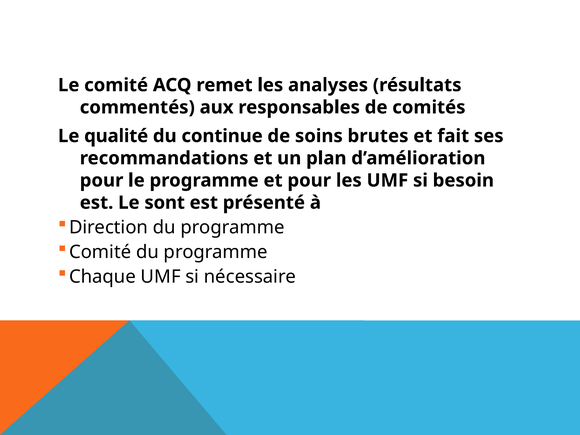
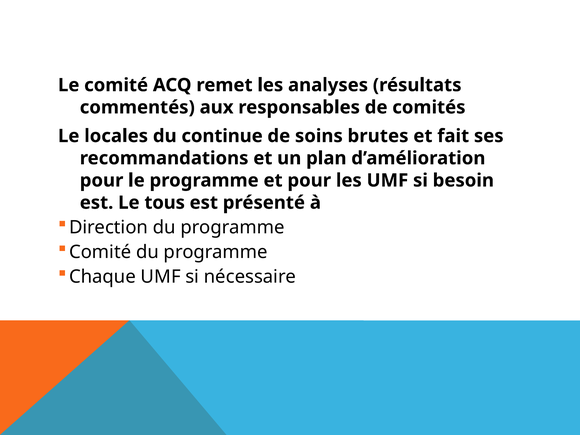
qualité: qualité -> locales (116, 136)
sont: sont -> tous (165, 203)
